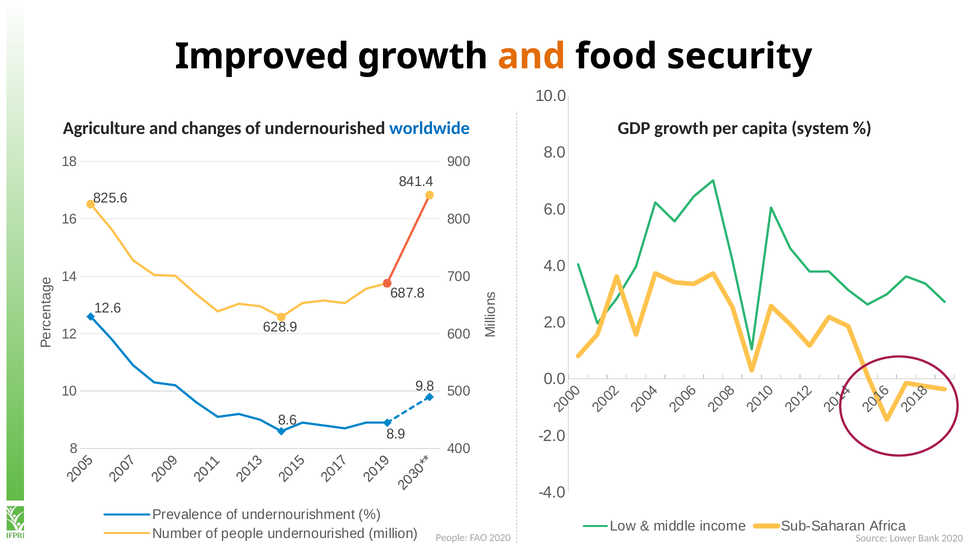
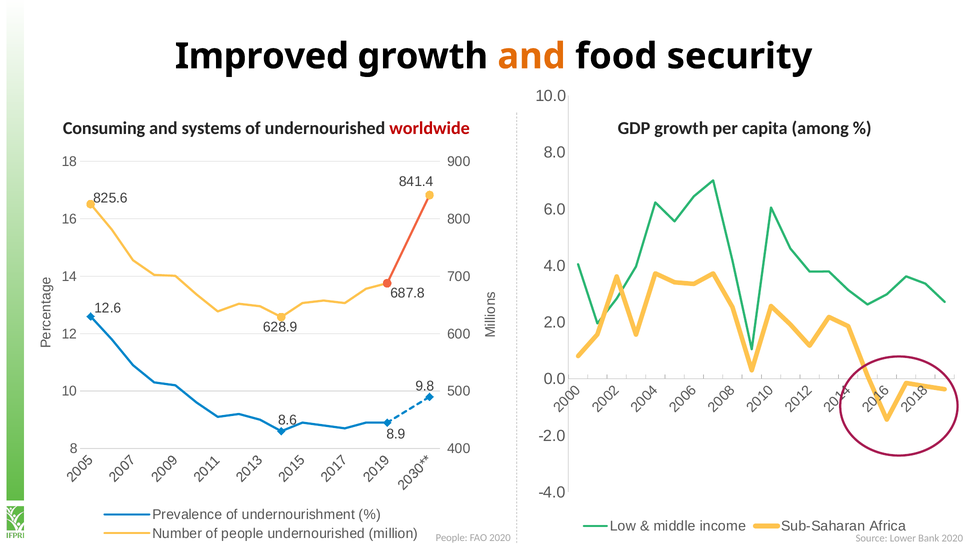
Agriculture: Agriculture -> Consuming (104, 128)
changes: changes -> systems (211, 128)
worldwide colour: blue -> red (430, 128)
system: system -> among (820, 128)
